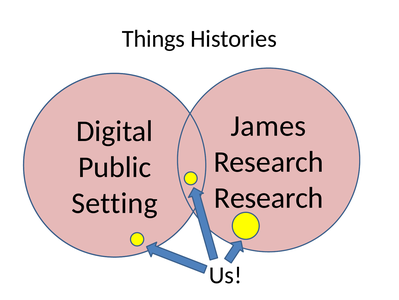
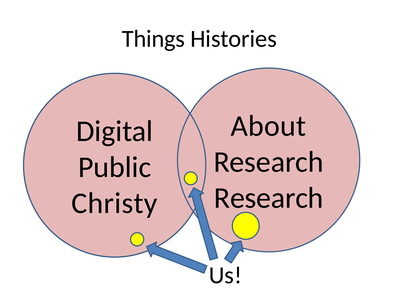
James: James -> About (268, 126)
Setting: Setting -> Christy (114, 203)
